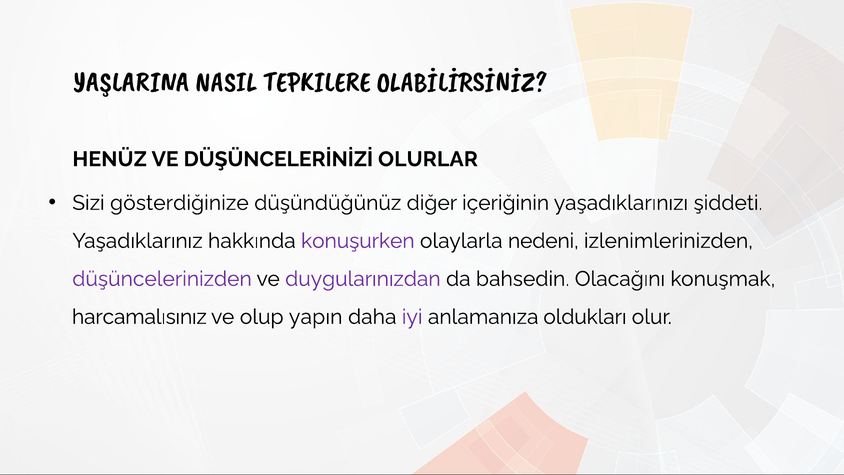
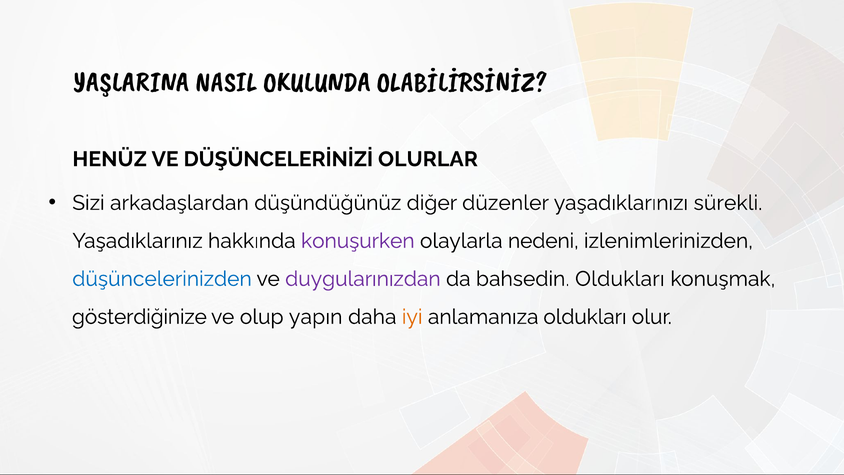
TEPKILERE: TEPKILERE -> OKULUNDA (317, 82)
gösterdiğinize: gösterdiğinize -> arkadaşlardan (179, 203)
içeriğinin: içeriğinin -> düzenler (506, 203)
şiddeti: şiddeti -> sürekli (728, 203)
düşüncelerinizden colour: purple -> blue (162, 279)
bahsedin Olacağını: Olacağını -> Oldukları (620, 279)
harcamalısınız: harcamalısınız -> gösterdiğinize (139, 317)
iyi colour: purple -> orange (412, 317)
